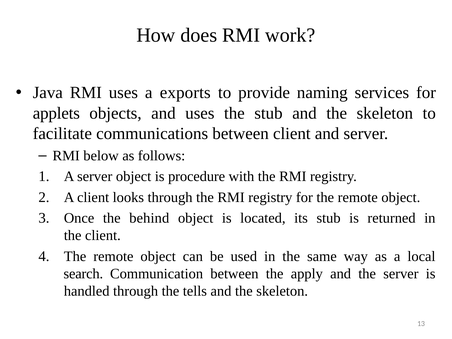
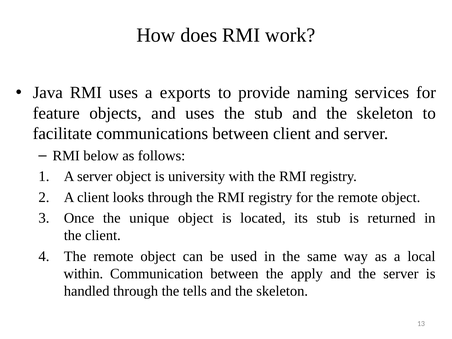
applets: applets -> feature (56, 113)
procedure: procedure -> university (197, 176)
behind: behind -> unique (149, 218)
search: search -> within (83, 274)
